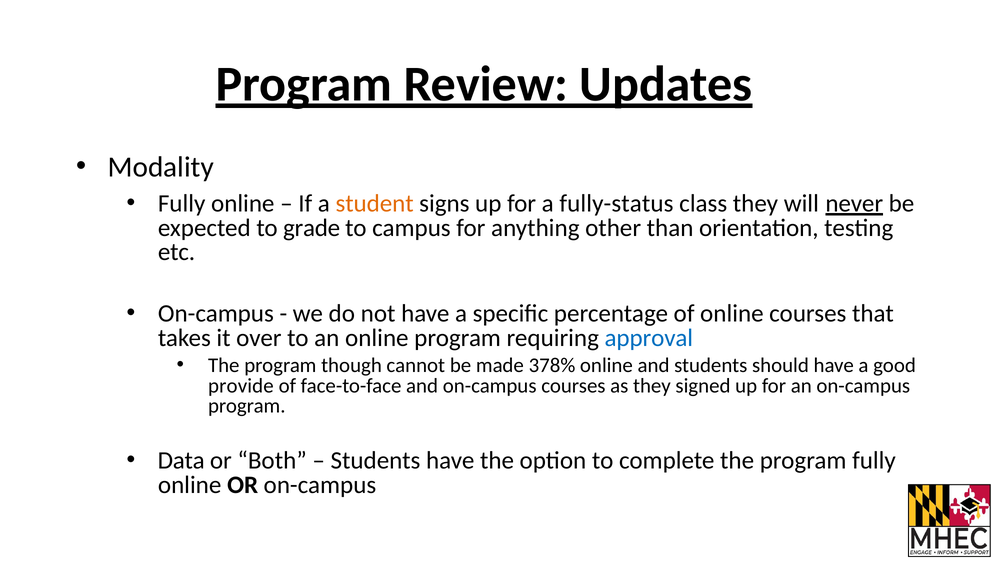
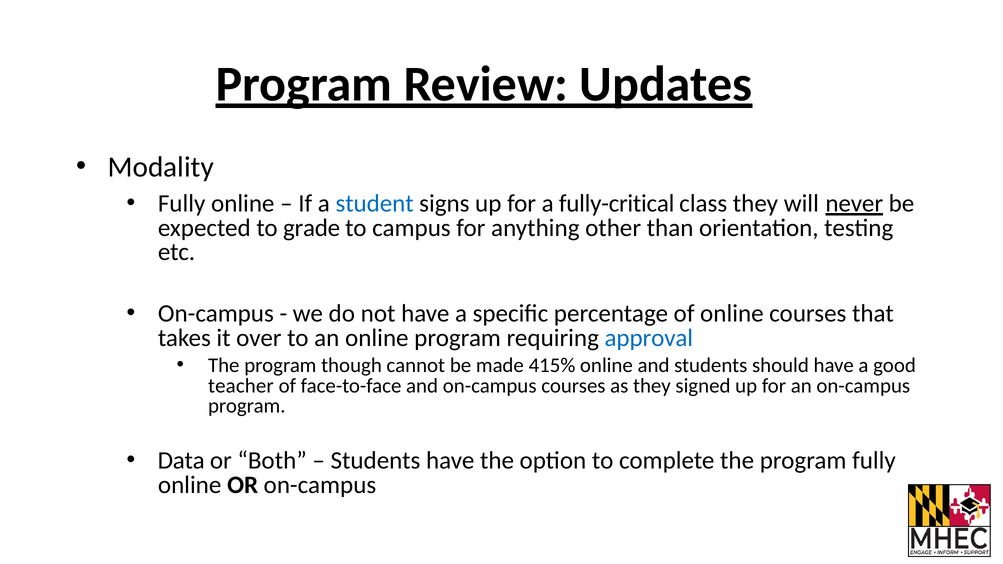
student colour: orange -> blue (375, 204)
fully-status: fully-status -> fully-critical (617, 204)
378%: 378% -> 415% (552, 365)
provide: provide -> teacher (241, 386)
